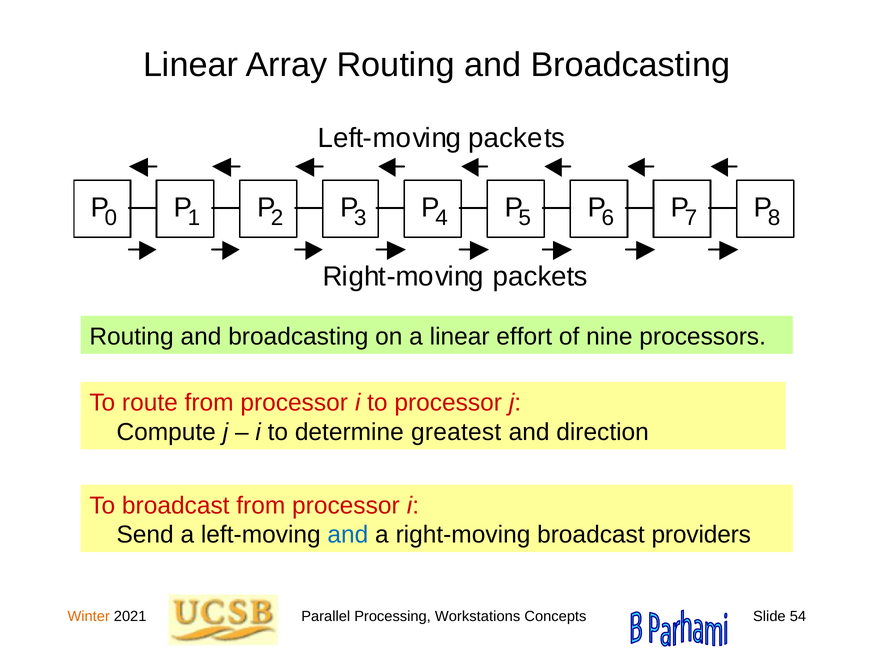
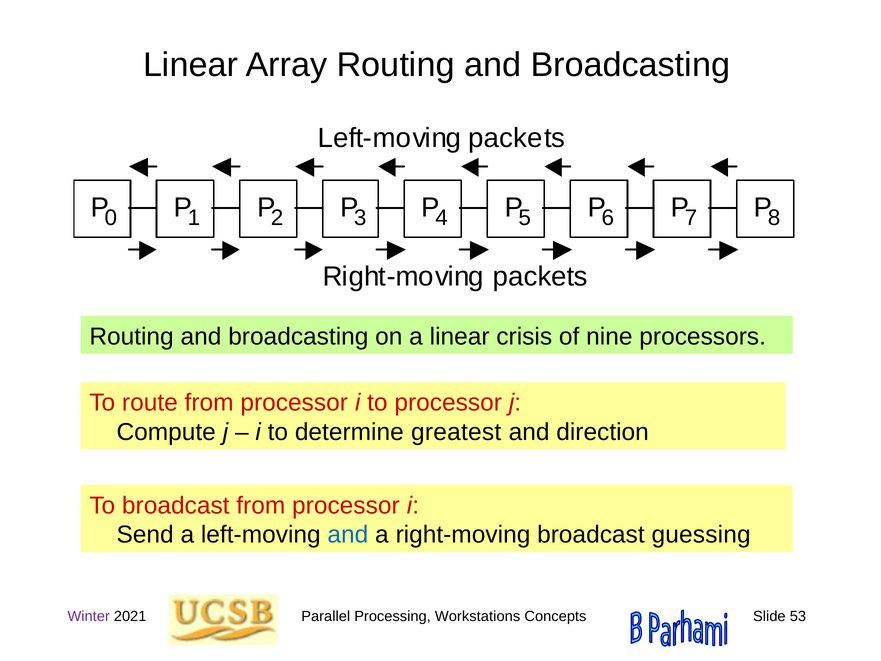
effort: effort -> crisis (524, 336)
providers: providers -> guessing (701, 535)
Winter colour: orange -> purple (89, 616)
54: 54 -> 53 (798, 616)
